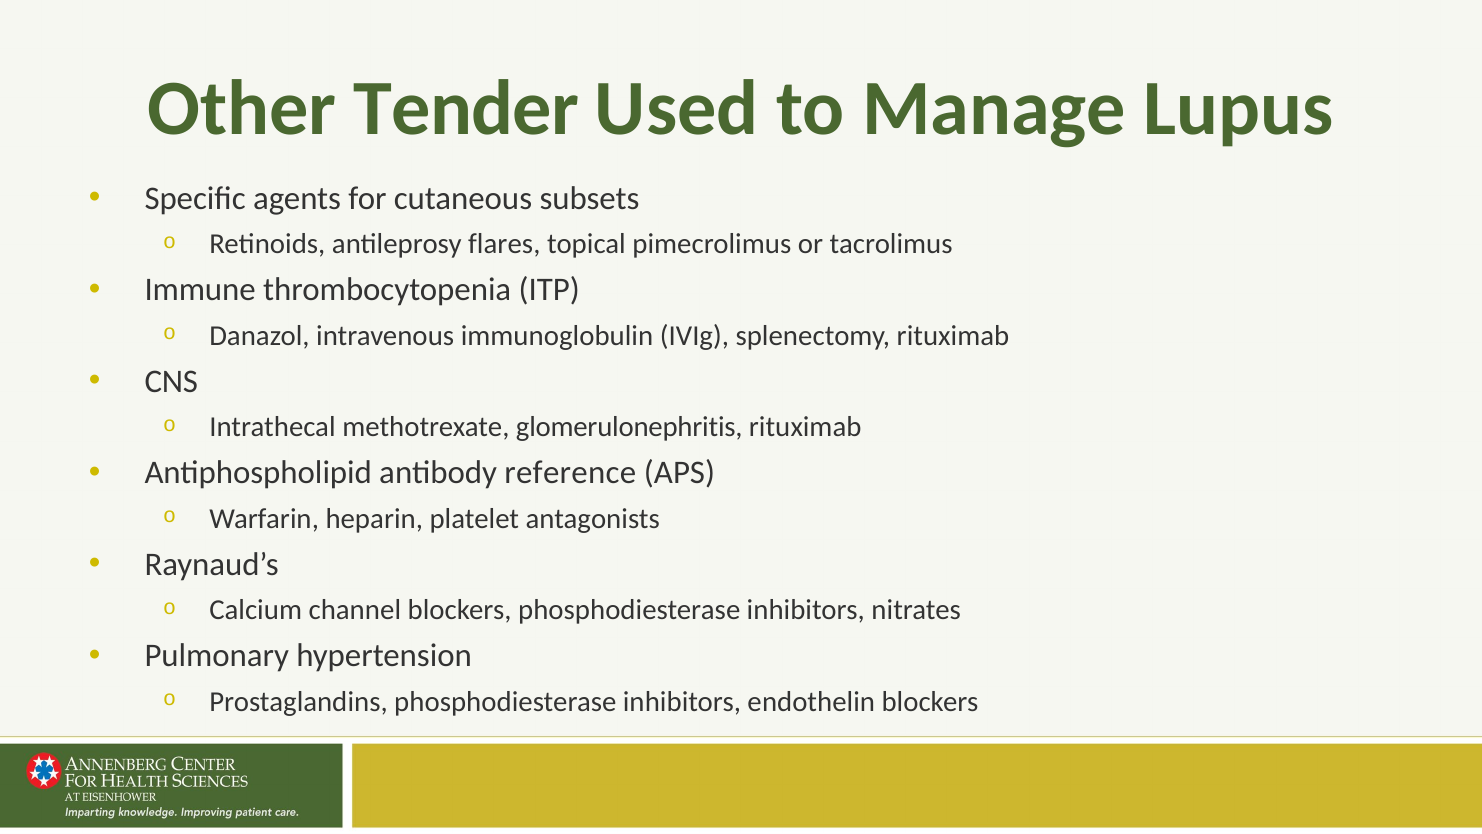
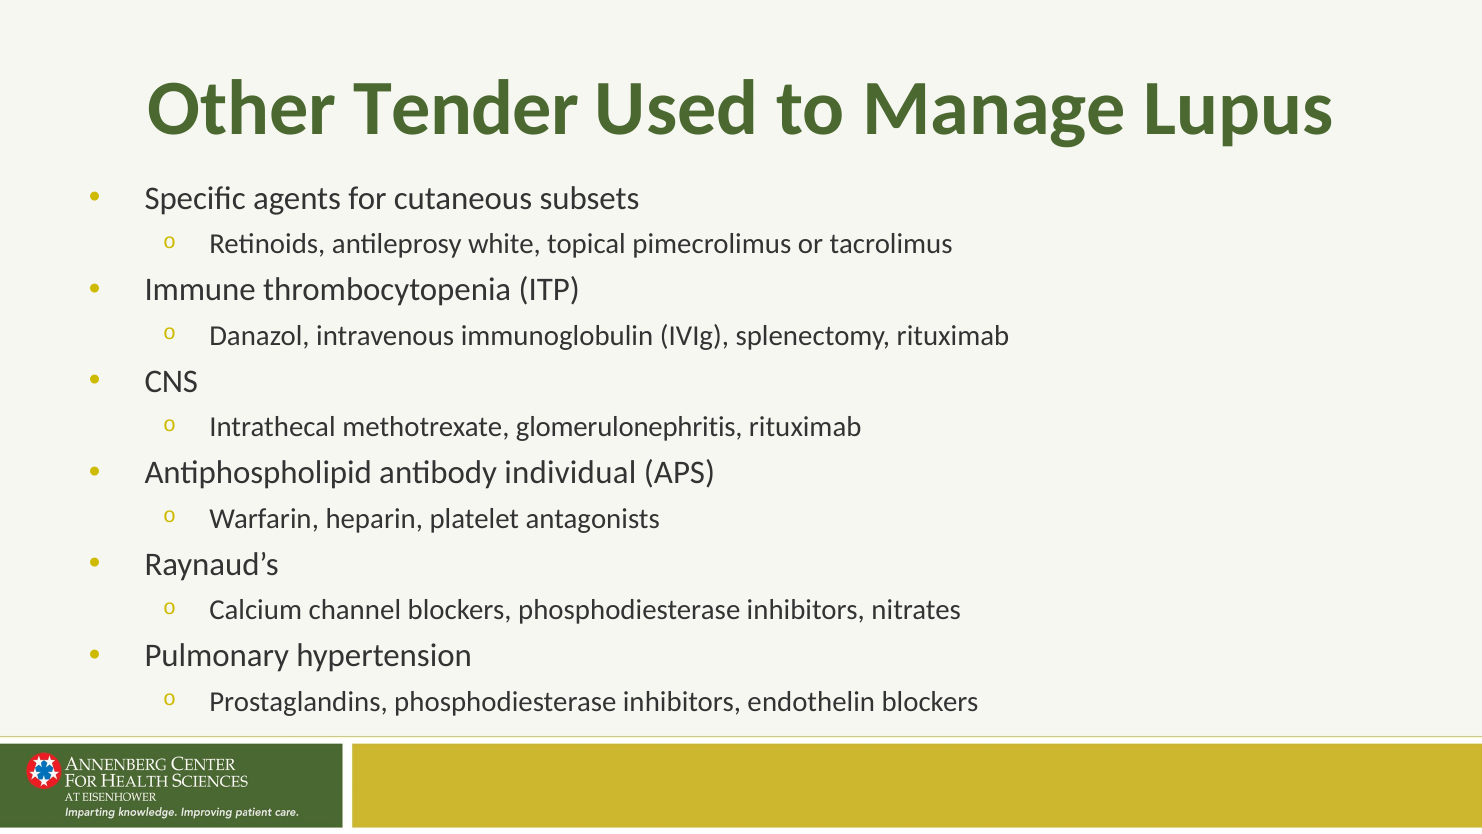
flares: flares -> white (504, 244)
reference: reference -> individual (570, 473)
